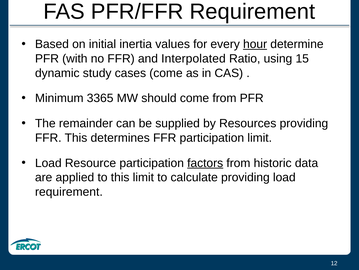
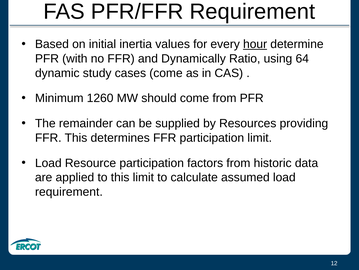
Interpolated: Interpolated -> Dynamically (194, 58)
15: 15 -> 64 (302, 58)
3365: 3365 -> 1260 (100, 98)
factors underline: present -> none (205, 163)
calculate providing: providing -> assumed (245, 177)
